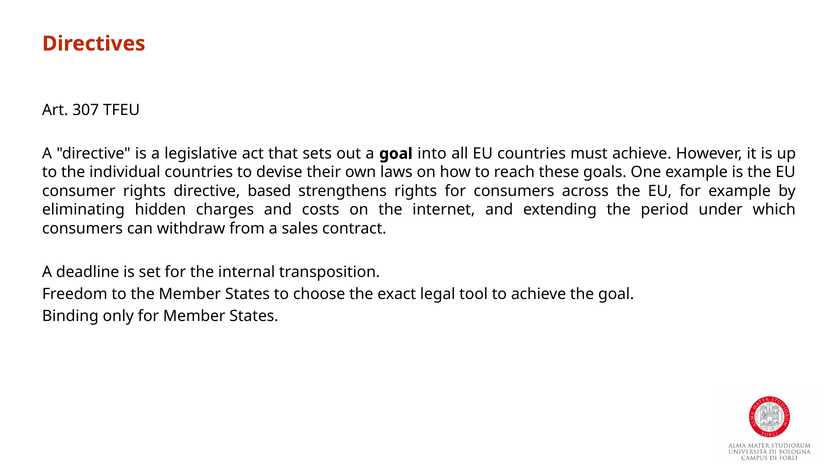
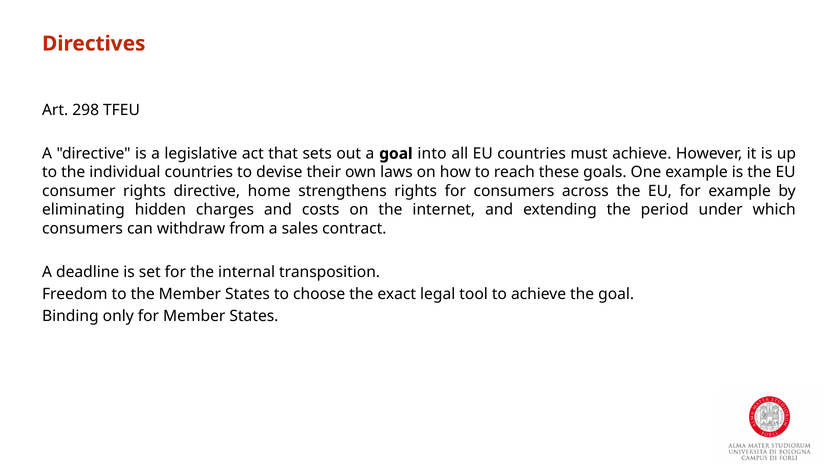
307: 307 -> 298 (86, 110)
based: based -> home (269, 191)
